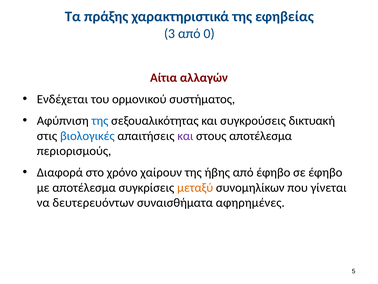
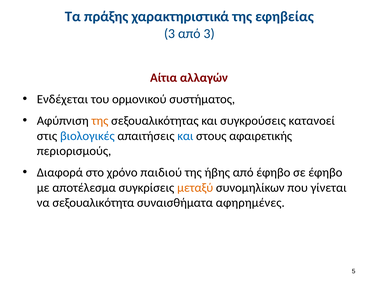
από 0: 0 -> 3 (209, 33)
της colour: blue -> orange (100, 120)
δικτυακή: δικτυακή -> κατανοεί (312, 120)
και colour: purple -> blue (185, 136)
στους αποτέλεσμα: αποτέλεσμα -> αφαιρετικής (261, 136)
χαίρουν: χαίρουν -> παιδιού (161, 172)
δευτερευόντων: δευτερευόντων -> σεξουαλικότητα (93, 202)
